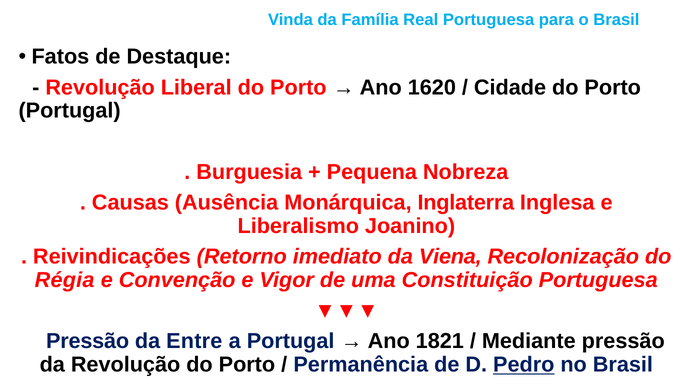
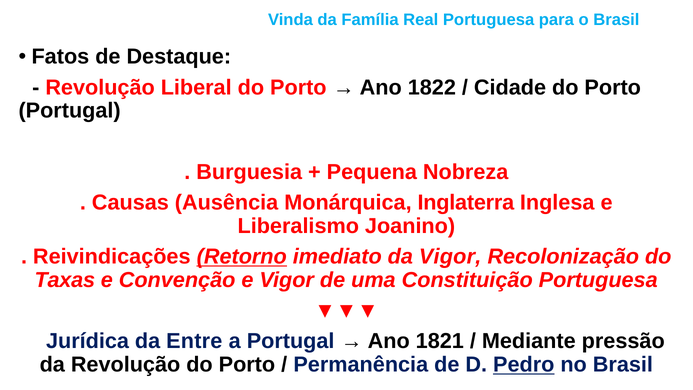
1620: 1620 -> 1822 (432, 87)
Retorno underline: none -> present (242, 257)
da Viena: Viena -> Vigor (450, 257)
Régia: Régia -> Taxas (65, 280)
Pressão: Pressão -> Jurídica (88, 341)
